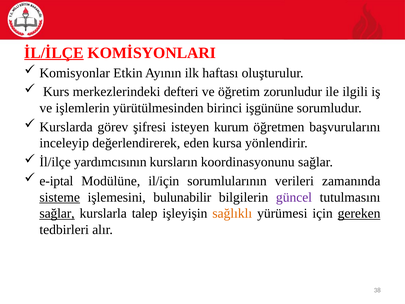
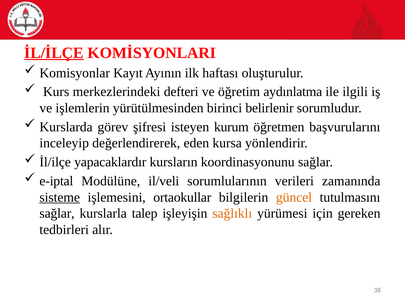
Etkin: Etkin -> Kayıt (128, 73)
zorunludur: zorunludur -> aydınlatma (293, 92)
işgününe: işgününe -> belirlenir (270, 108)
yardımcısının: yardımcısının -> yapacaklardır (110, 162)
il/için: il/için -> il/veli (164, 181)
bulunabilir: bulunabilir -> ortaokullar (182, 197)
güncel colour: purple -> orange (294, 197)
sağlar underline: present -> none (57, 213)
gereken underline: present -> none (359, 213)
